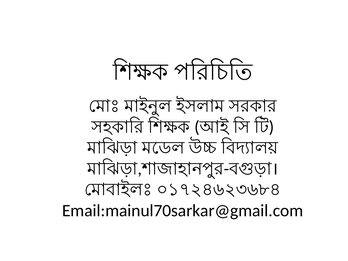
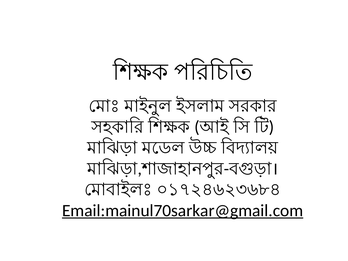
Email:mainul70sarkar@gmail.com underline: none -> present (183, 211)
